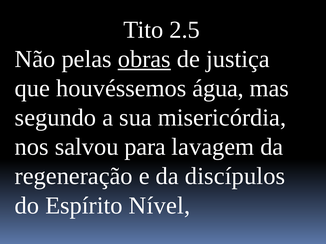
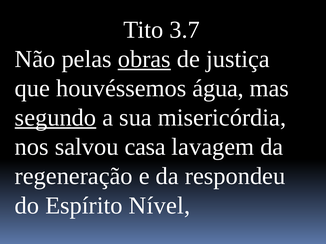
2.5: 2.5 -> 3.7 (185, 30)
segundo underline: none -> present (55, 118)
para: para -> casa (145, 147)
discípulos: discípulos -> respondeu (235, 177)
